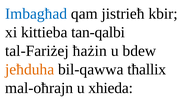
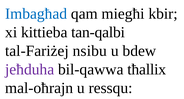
jistrieħ: jistrieħ -> miegħi (123, 14)
ħażin: ħażin -> nsibu (90, 51)
jeħduha colour: orange -> purple (30, 70)
xhieda: xhieda -> ressqu (111, 88)
